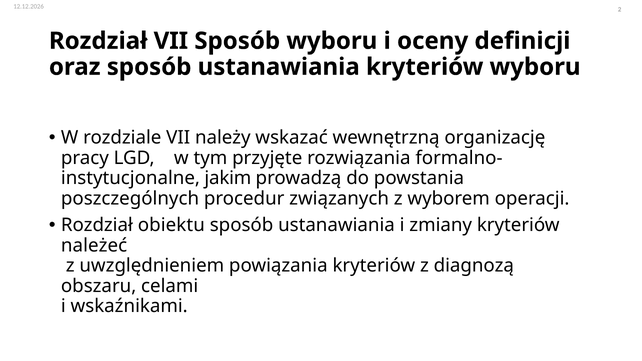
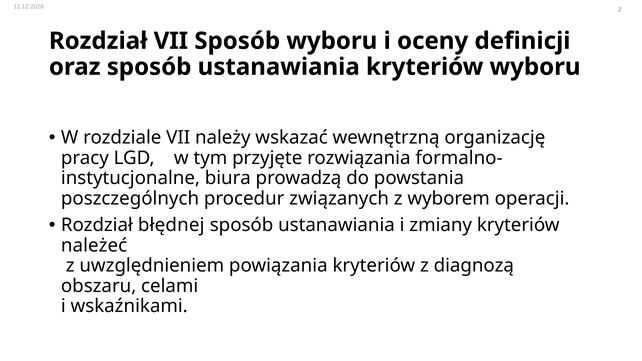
jakim: jakim -> biura (228, 178)
obiektu: obiektu -> błędnej (171, 225)
